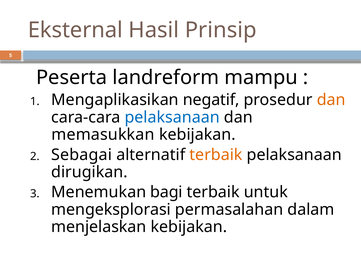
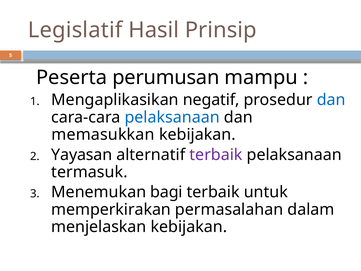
Eksternal: Eksternal -> Legislatif (75, 30)
landreform: landreform -> perumusan (166, 78)
dan colour: orange -> blue (331, 100)
Sebagai: Sebagai -> Yayasan (82, 155)
terbaik colour: orange -> purple (216, 155)
dirugikan: dirugikan -> termasuk (89, 172)
mengeksplorasi: mengeksplorasi -> memperkirakan (111, 209)
